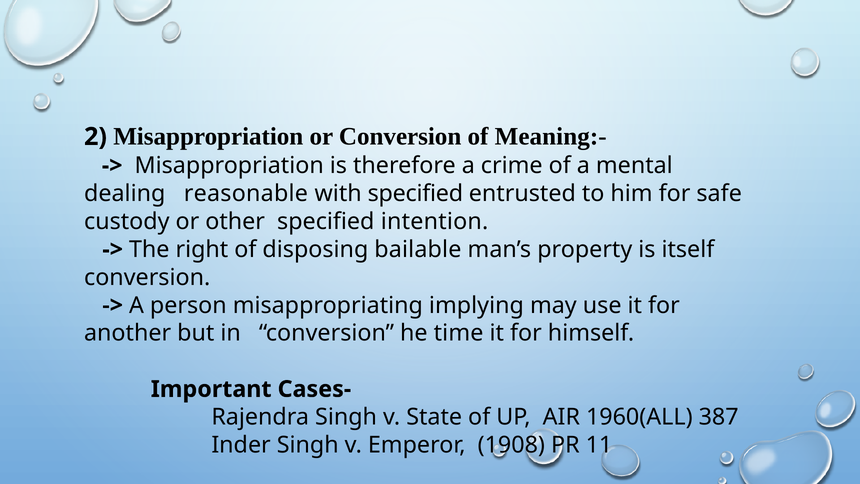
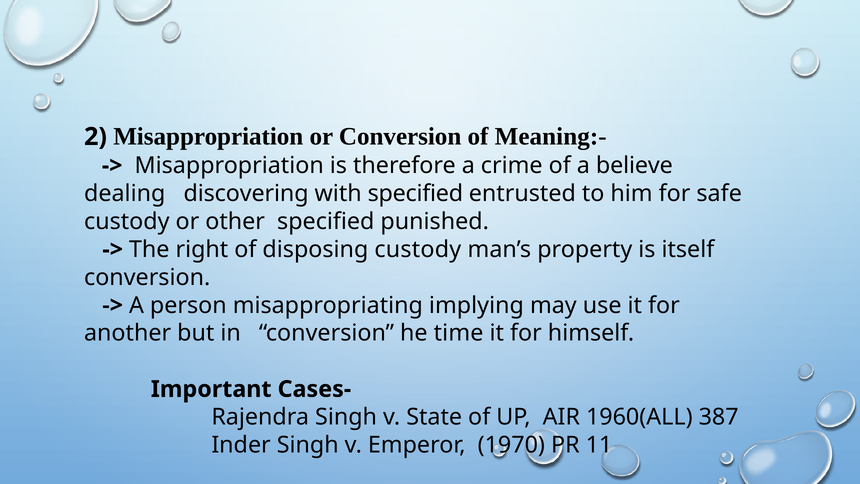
mental: mental -> believe (634, 166)
reasonable: reasonable -> discovering (246, 193)
intention: intention -> punished (435, 221)
disposing bailable: bailable -> custody (418, 249)
1908: 1908 -> 1970 (511, 445)
